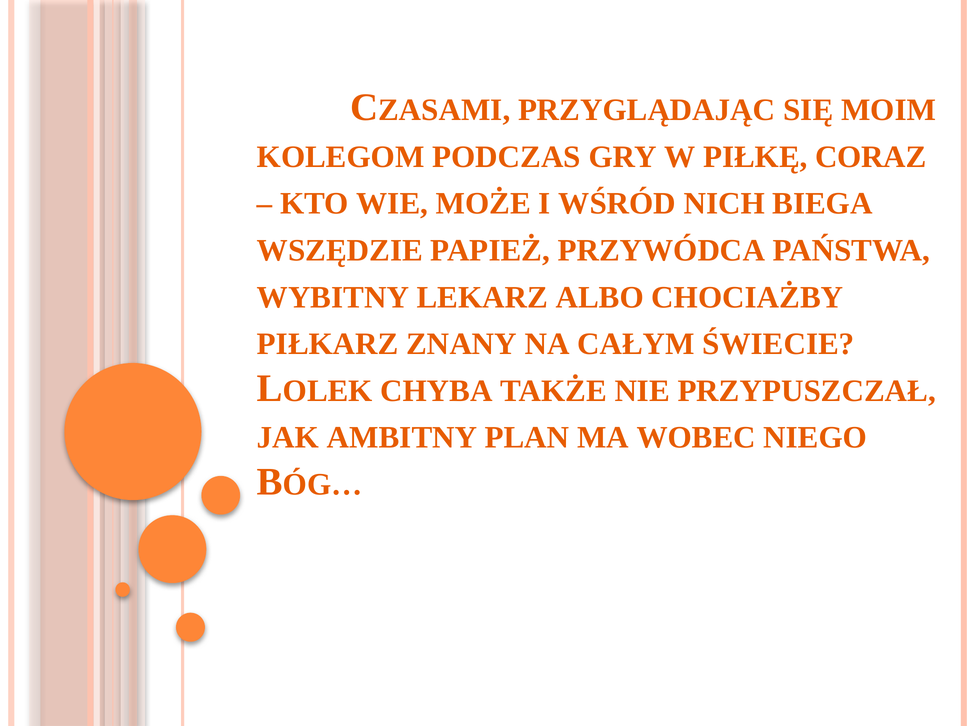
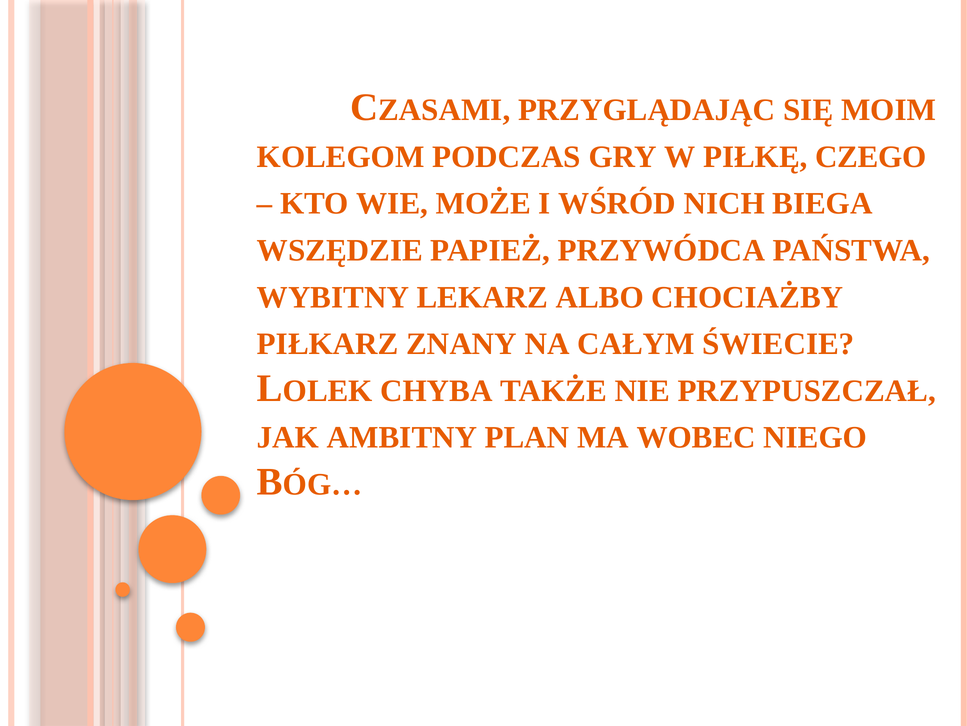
CORAZ: CORAZ -> CZEGO (871, 157)
